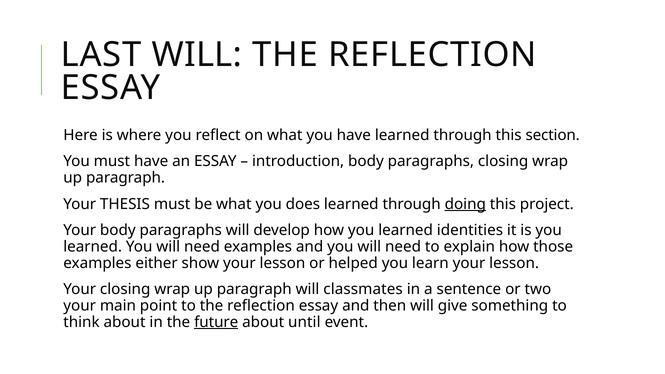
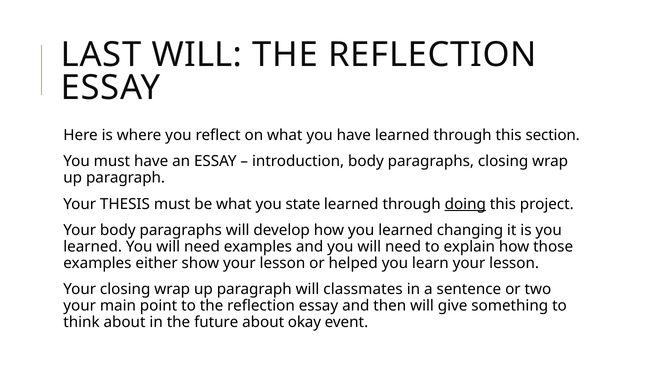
does: does -> state (303, 204)
identities: identities -> changing (470, 230)
future underline: present -> none (216, 322)
until: until -> okay (304, 322)
